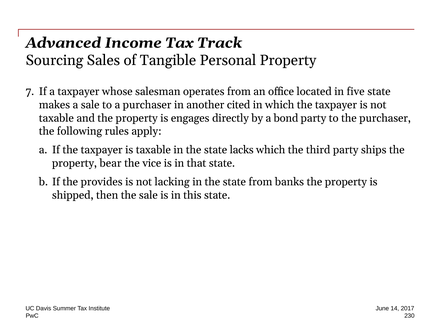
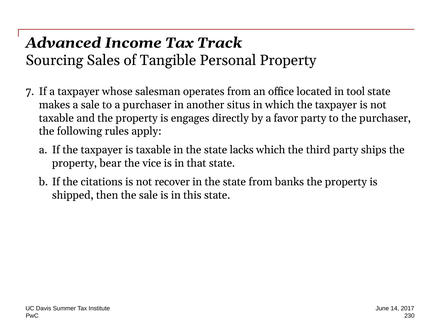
five: five -> tool (356, 92)
cited: cited -> situs (239, 105)
bond: bond -> favor (286, 118)
provides: provides -> citations (102, 182)
lacking: lacking -> recover (172, 182)
